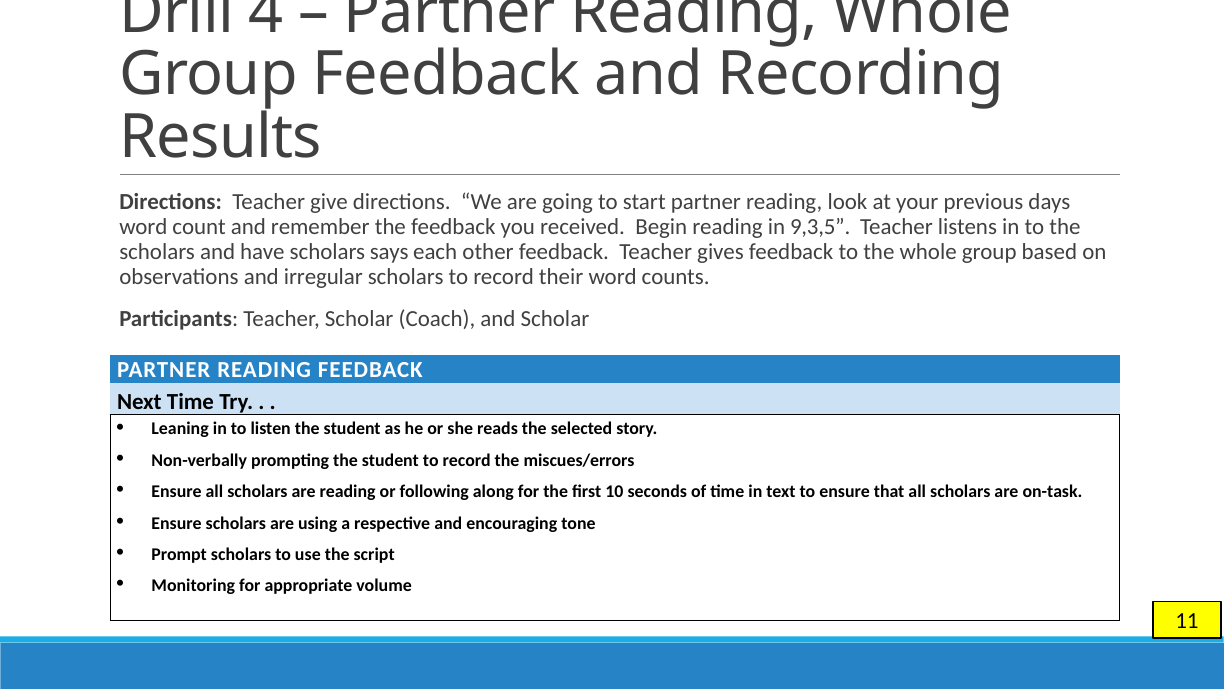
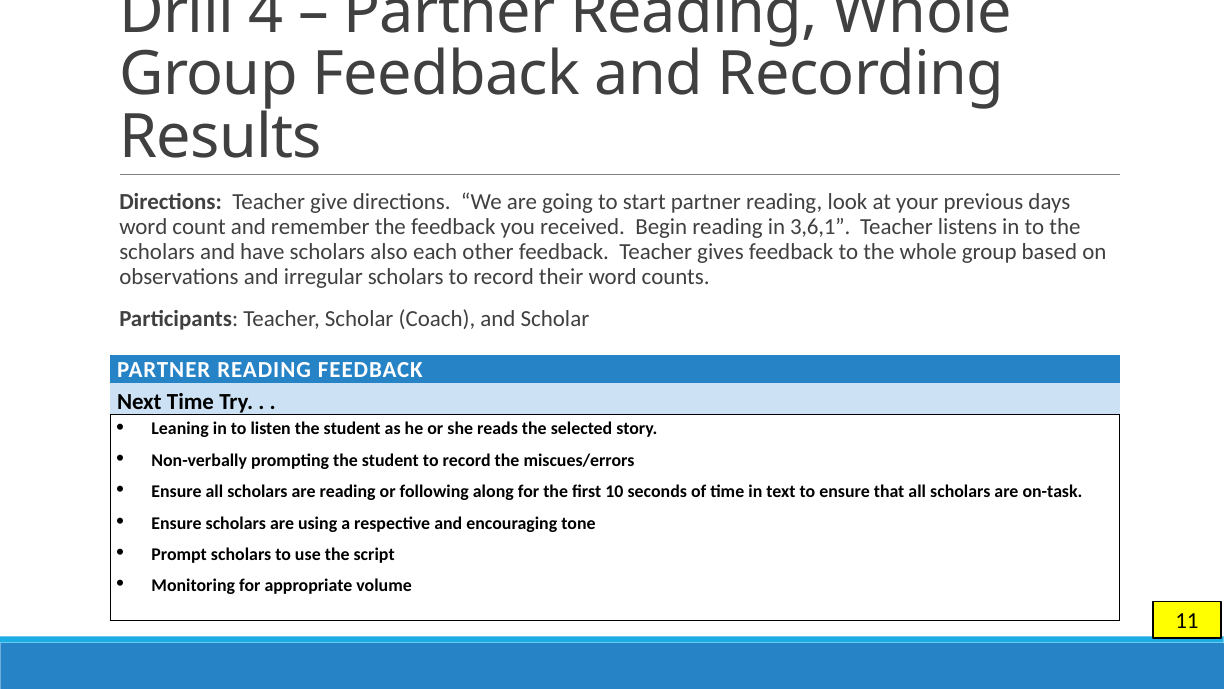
9,3,5: 9,3,5 -> 3,6,1 (820, 227)
says: says -> also (389, 252)
